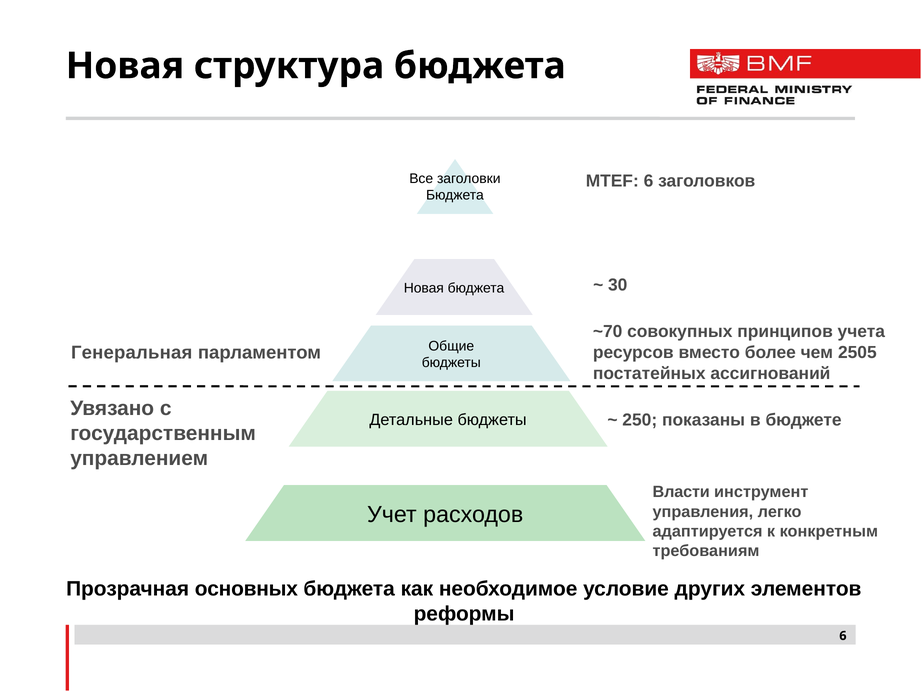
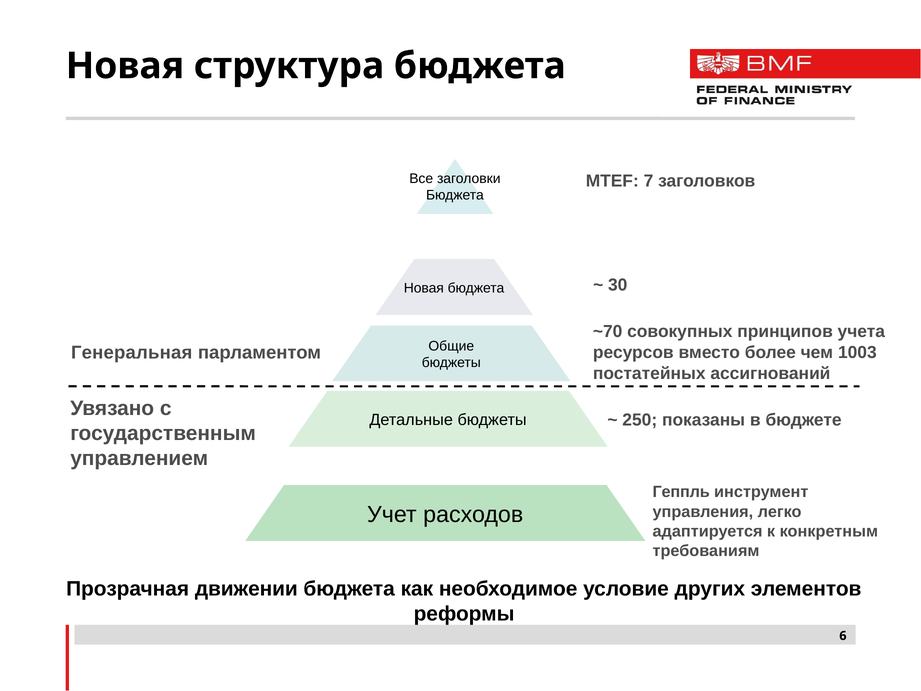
MTEF 6: 6 -> 7 (648, 181)
2505: 2505 -> 1003 (857, 353)
Власти: Власти -> Геппль (681, 492)
основных: основных -> движении (246, 589)
